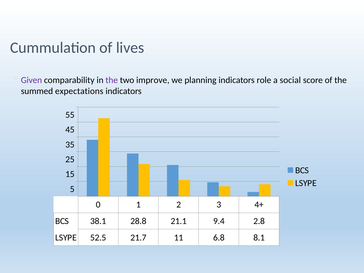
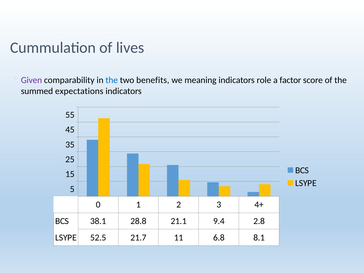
the colour: purple -> blue (112, 80)
improve: improve -> benefits (153, 80)
planning: planning -> meaning (201, 80)
social: social -> factor (290, 80)
